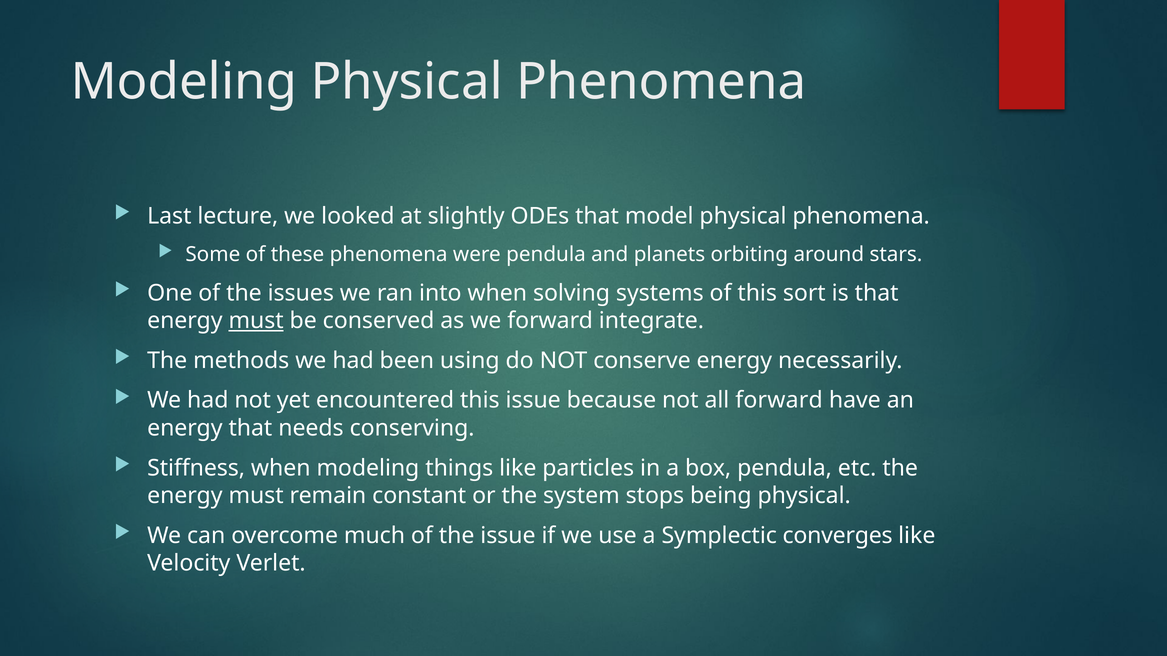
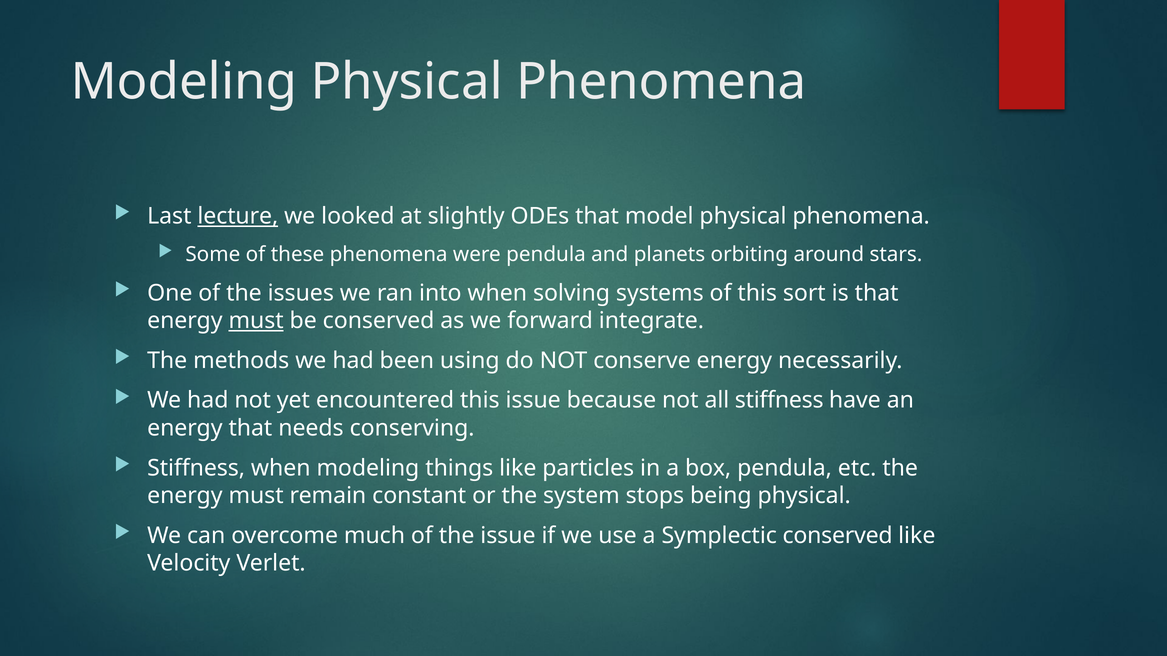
lecture underline: none -> present (238, 216)
all forward: forward -> stiffness (779, 401)
Symplectic converges: converges -> conserved (838, 536)
